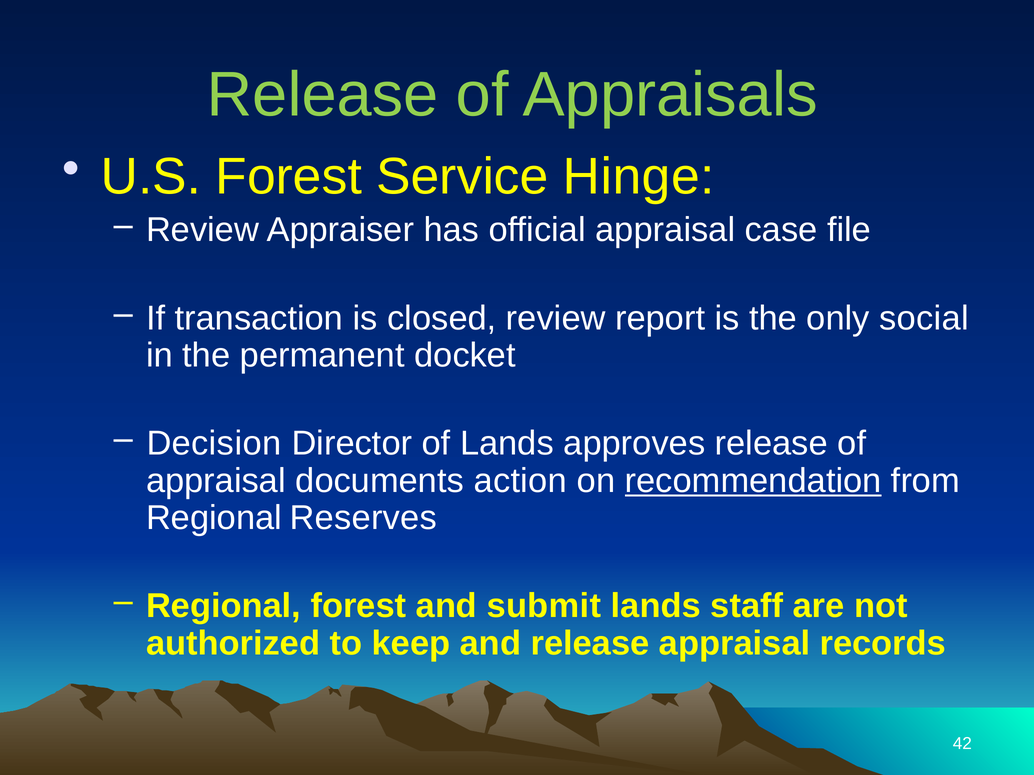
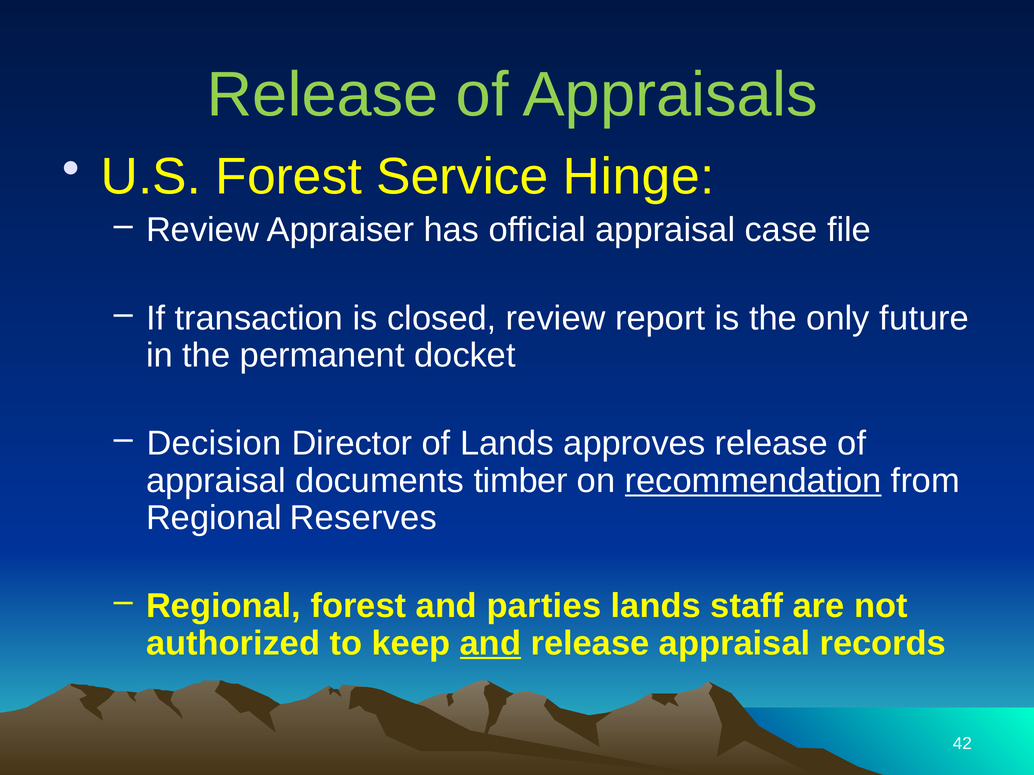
social: social -> future (924, 318)
action: action -> timber (521, 481)
submit: submit -> parties (544, 606)
and underline: none -> present (490, 644)
